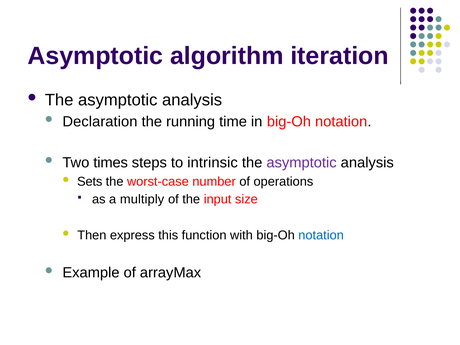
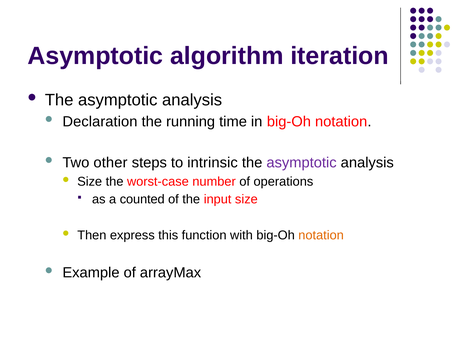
times: times -> other (110, 163)
Sets: Sets -> Size (90, 182)
multiply: multiply -> counted (142, 199)
notation colour: blue -> orange (321, 235)
